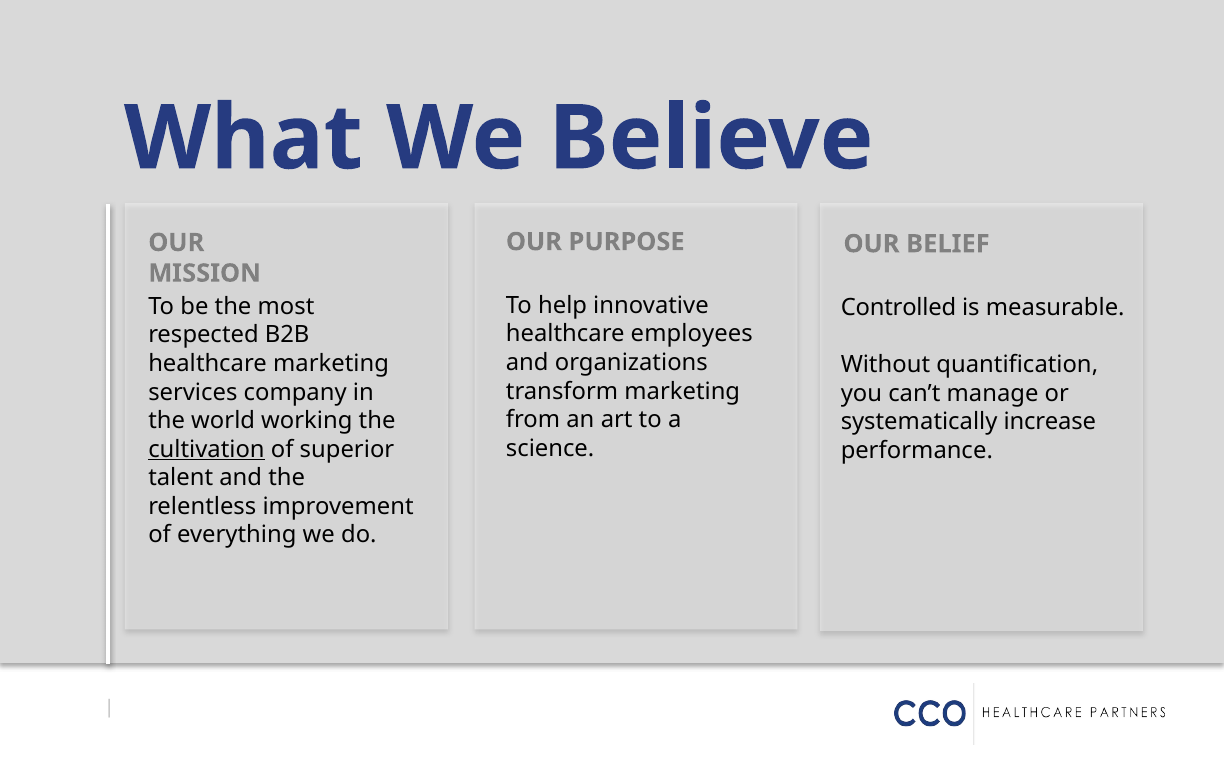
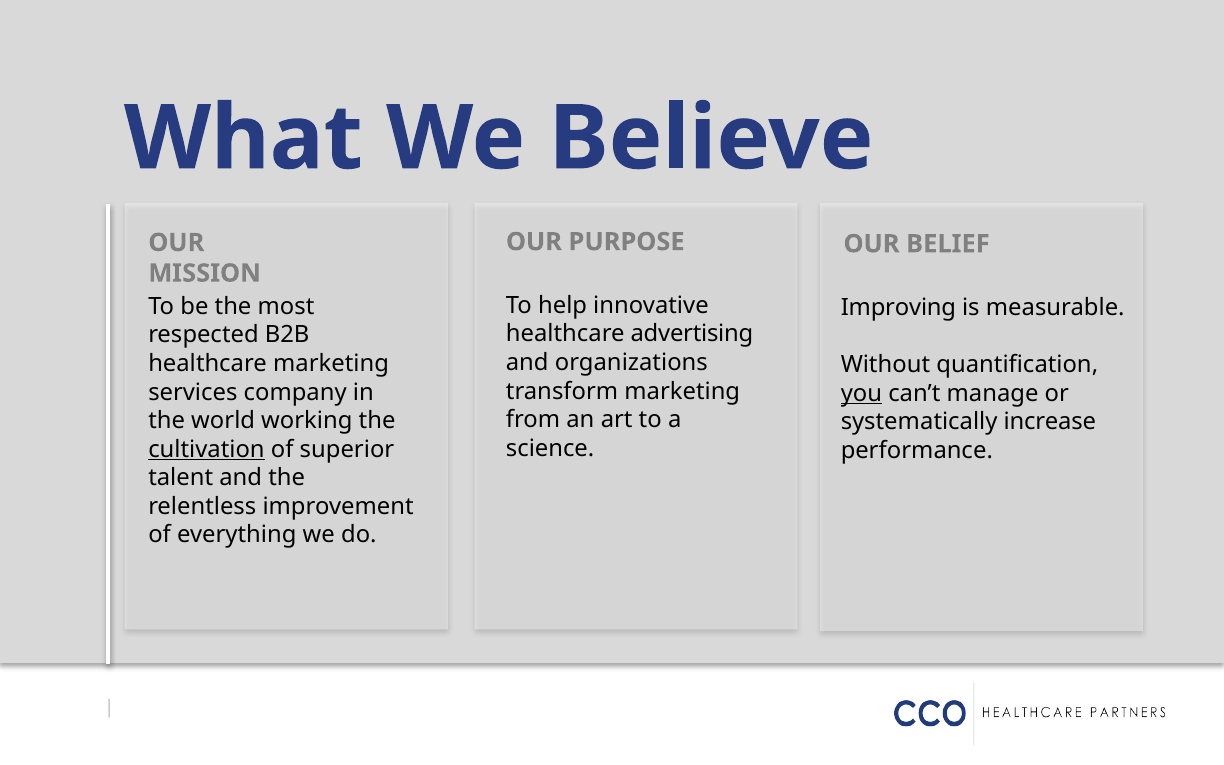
Controlled: Controlled -> Improving (898, 308)
employees: employees -> advertising (692, 334)
you underline: none -> present (861, 393)
